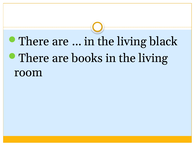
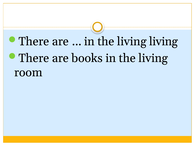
living black: black -> living (164, 42)
